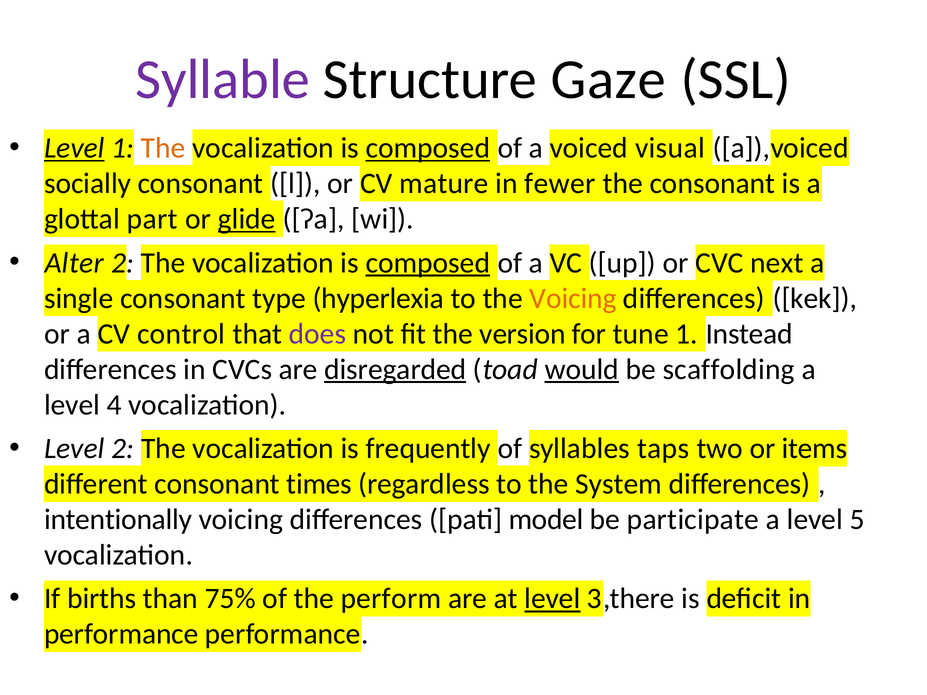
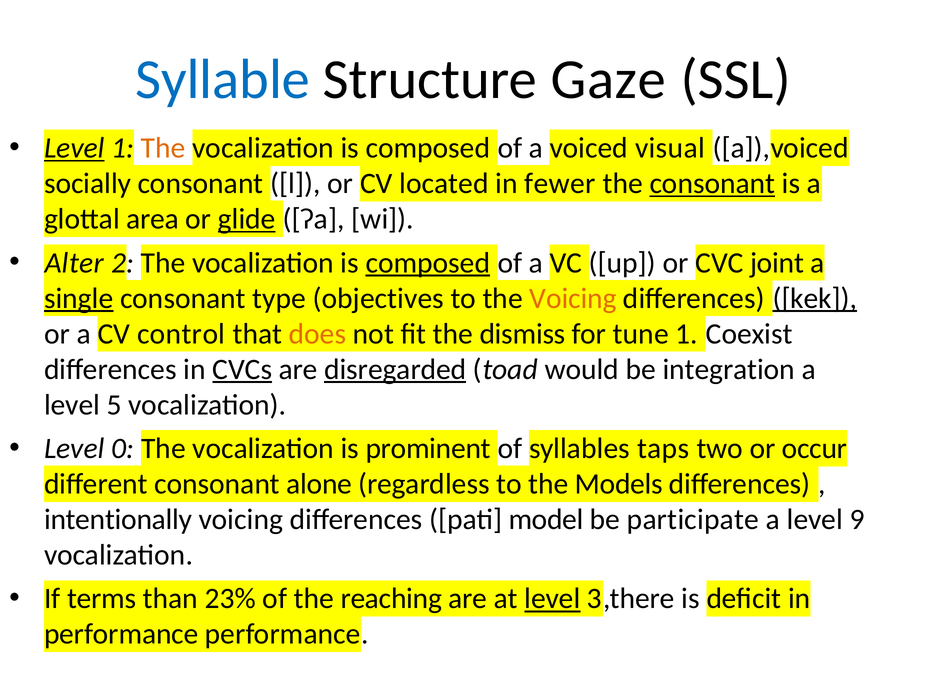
Syllable colour: purple -> blue (223, 80)
composed underline: present -> none (428, 148)
mature: mature -> located (444, 184)
consonant underline: none -> present (712, 184)
part: part -> area (153, 219)
next: next -> joint (777, 263)
single underline: none -> present (79, 298)
hyperlexia: hyperlexia -> objectives (378, 298)
kek underline: none -> present (815, 298)
does colour: purple -> orange (317, 334)
version: version -> dismiss (523, 334)
Instead: Instead -> Coexist (749, 334)
CVCs underline: none -> present (242, 369)
would underline: present -> none (582, 369)
scaffolding: scaffolding -> integration (729, 369)
4: 4 -> 5 (114, 405)
Level 2: 2 -> 0 (123, 449)
frequently: frequently -> prominent (428, 449)
items: items -> occur (814, 449)
times: times -> alone (319, 484)
System: System -> Models (619, 484)
5: 5 -> 9 (857, 520)
births: births -> terms (102, 599)
75%: 75% -> 23% (230, 599)
perform: perform -> reaching (391, 599)
